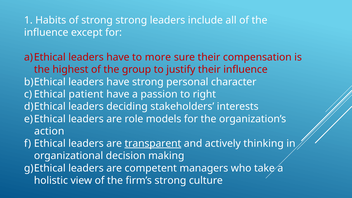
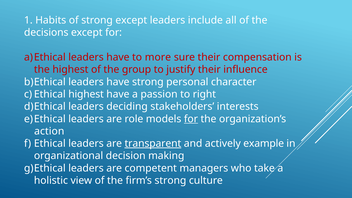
strong strong: strong -> except (131, 20)
influence: influence -> decisions (46, 33)
patient: patient -> highest (86, 94)
for underline: none -> present (191, 119)
thinking: thinking -> example (264, 144)
